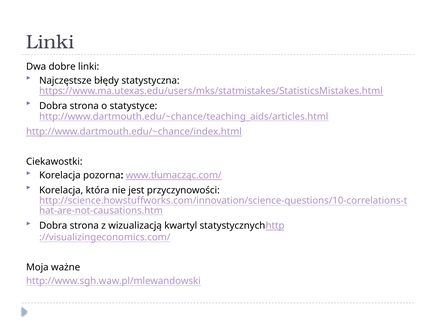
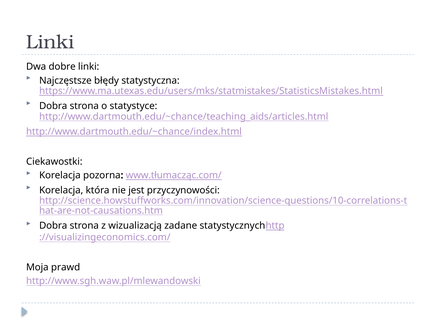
kwartyl: kwartyl -> zadane (181, 226)
ważne: ważne -> prawd (66, 267)
